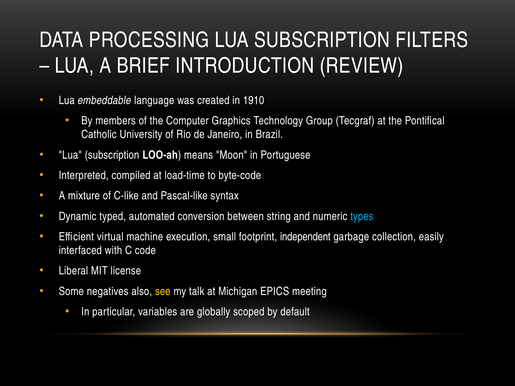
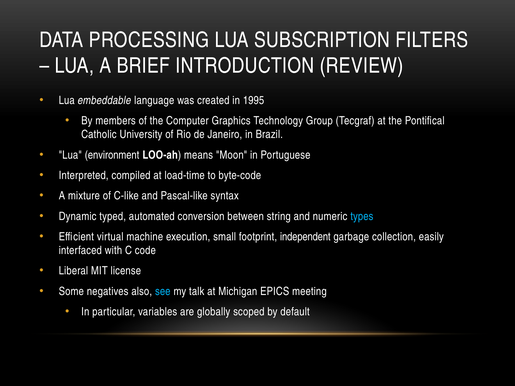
1910: 1910 -> 1995 (254, 100)
subscription: subscription -> environment (112, 155)
see colour: yellow -> light blue (163, 291)
